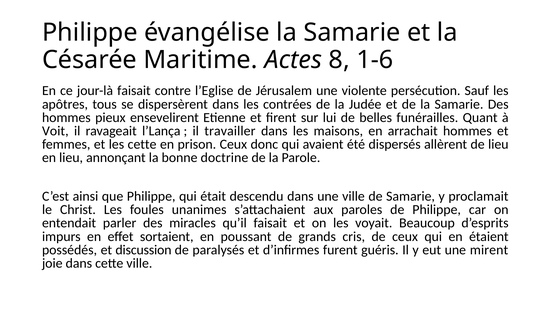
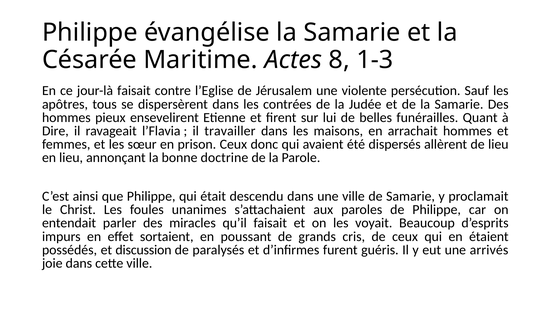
1-6: 1-6 -> 1-3 (375, 60)
Voit: Voit -> Dire (55, 131)
l’Lança: l’Lança -> l’Flavia (161, 131)
les cette: cette -> sœur (142, 144)
mirent: mirent -> arrivés (489, 250)
